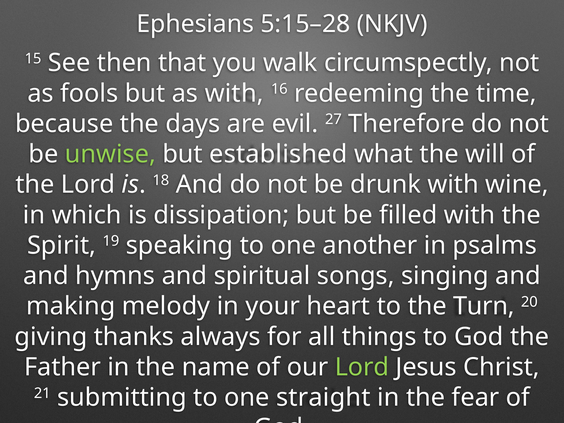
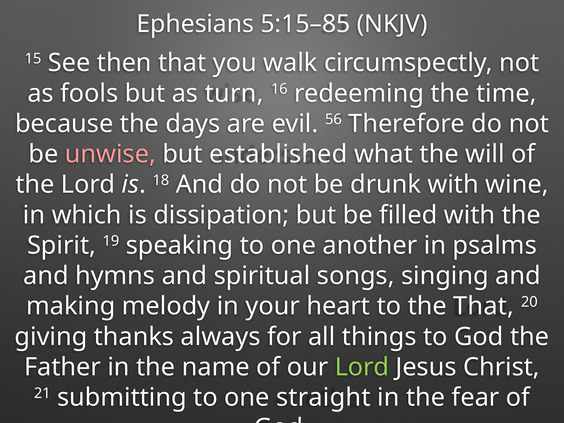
5:15–28: 5:15–28 -> 5:15–85 (305, 24)
as with: with -> turn (234, 93)
27: 27 -> 56 (333, 119)
unwise colour: light green -> pink (110, 154)
the Turn: Turn -> That (484, 306)
